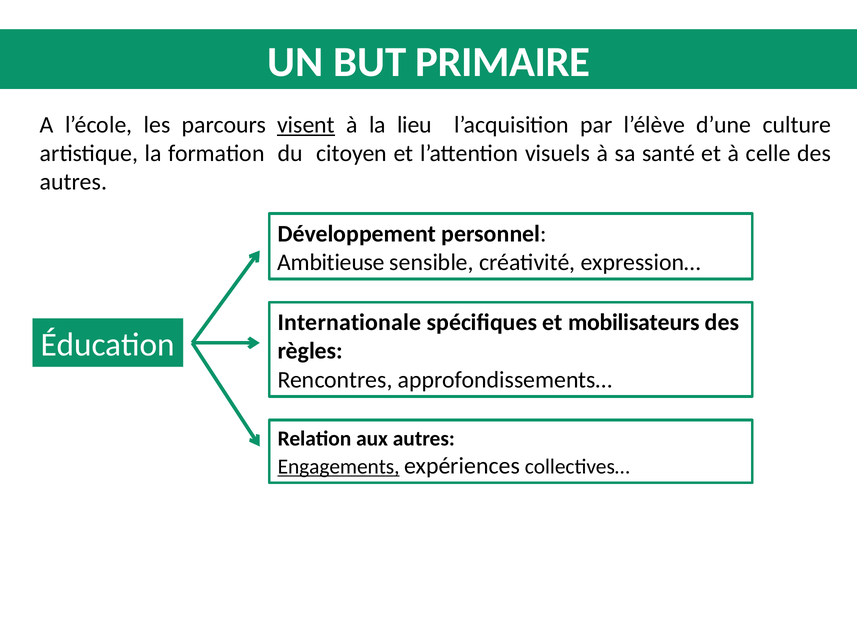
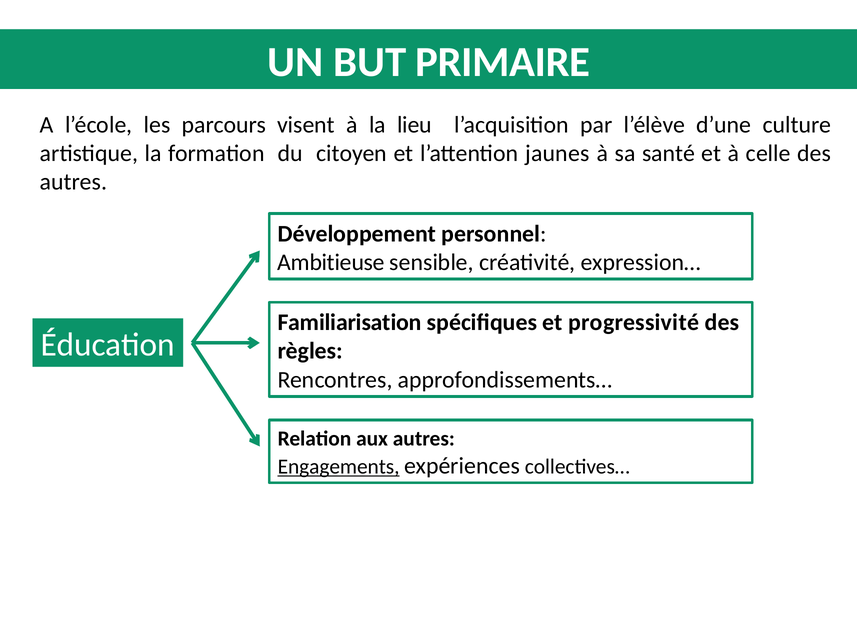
visent underline: present -> none (306, 125)
visuels: visuels -> jaunes (557, 153)
Internationale: Internationale -> Familiarisation (350, 322)
mobilisateurs: mobilisateurs -> progressivité (634, 322)
